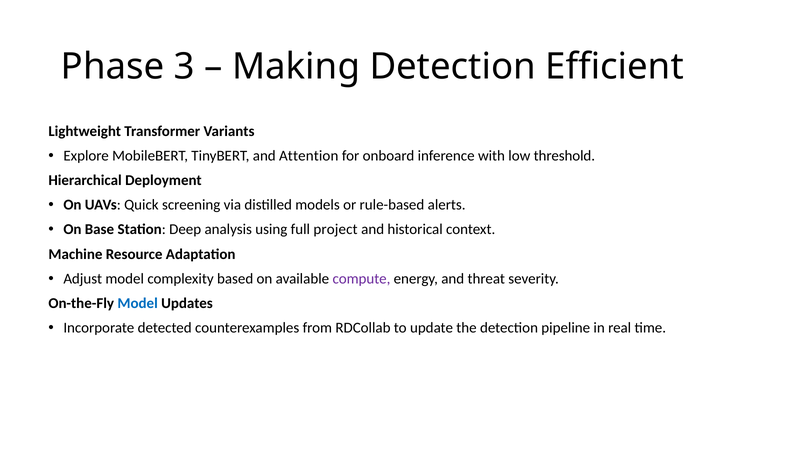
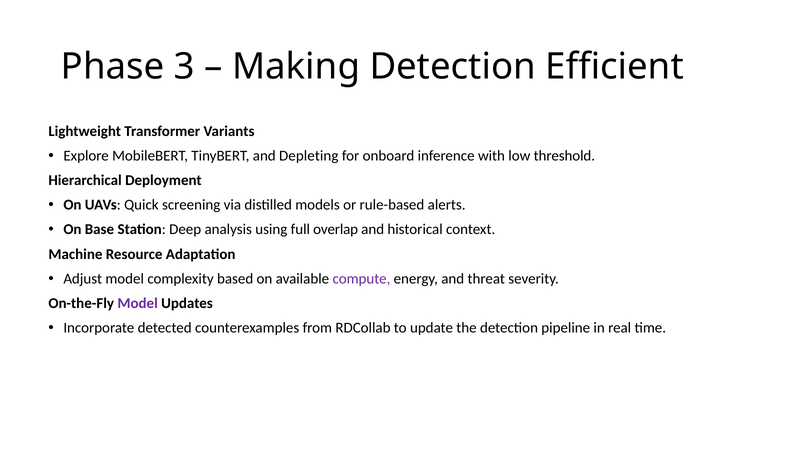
Attention: Attention -> Depleting (309, 156)
project: project -> overlap (336, 229)
Model colour: blue -> purple (138, 303)
